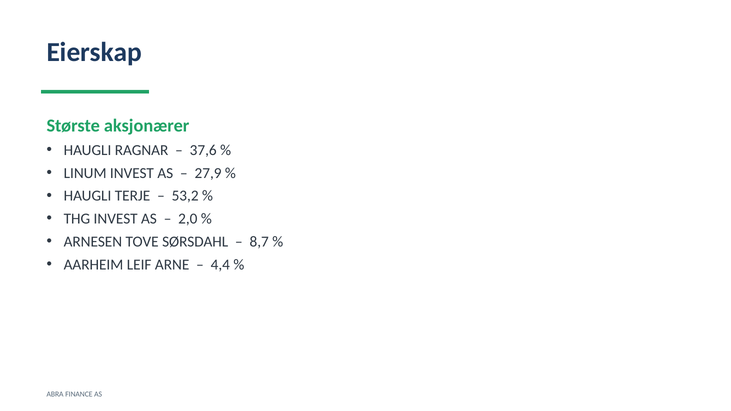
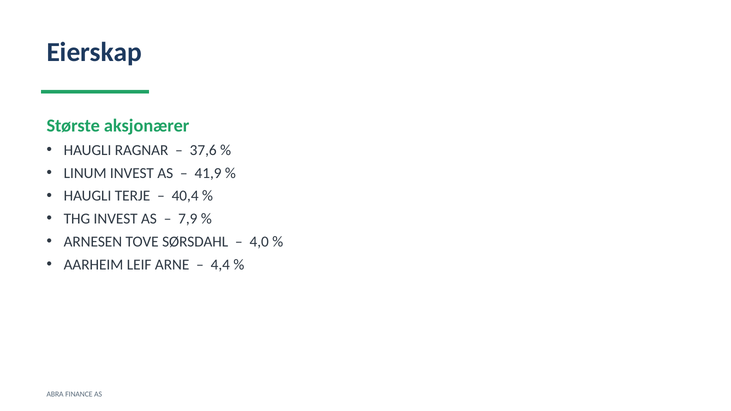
27,9: 27,9 -> 41,9 (208, 173)
53,2: 53,2 -> 40,4 (185, 196)
2,0: 2,0 -> 7,9 (188, 219)
8,7: 8,7 -> 4,0 (259, 242)
